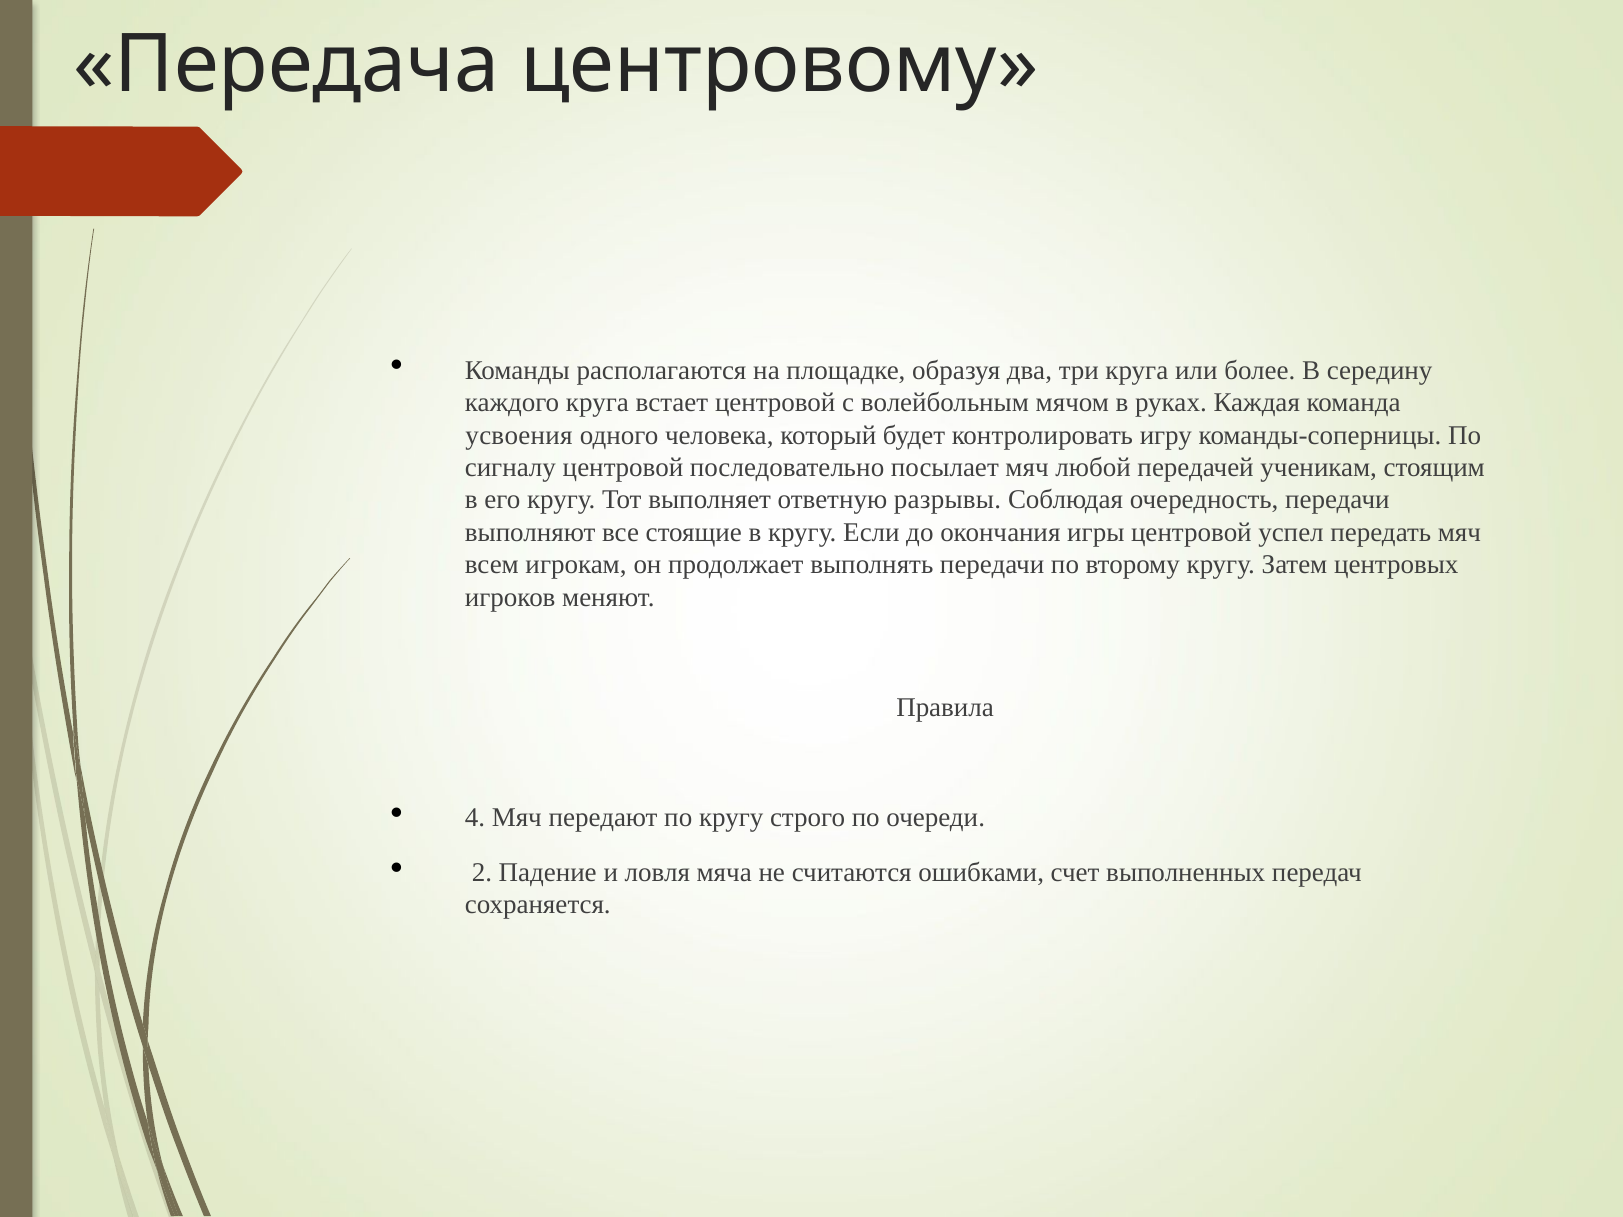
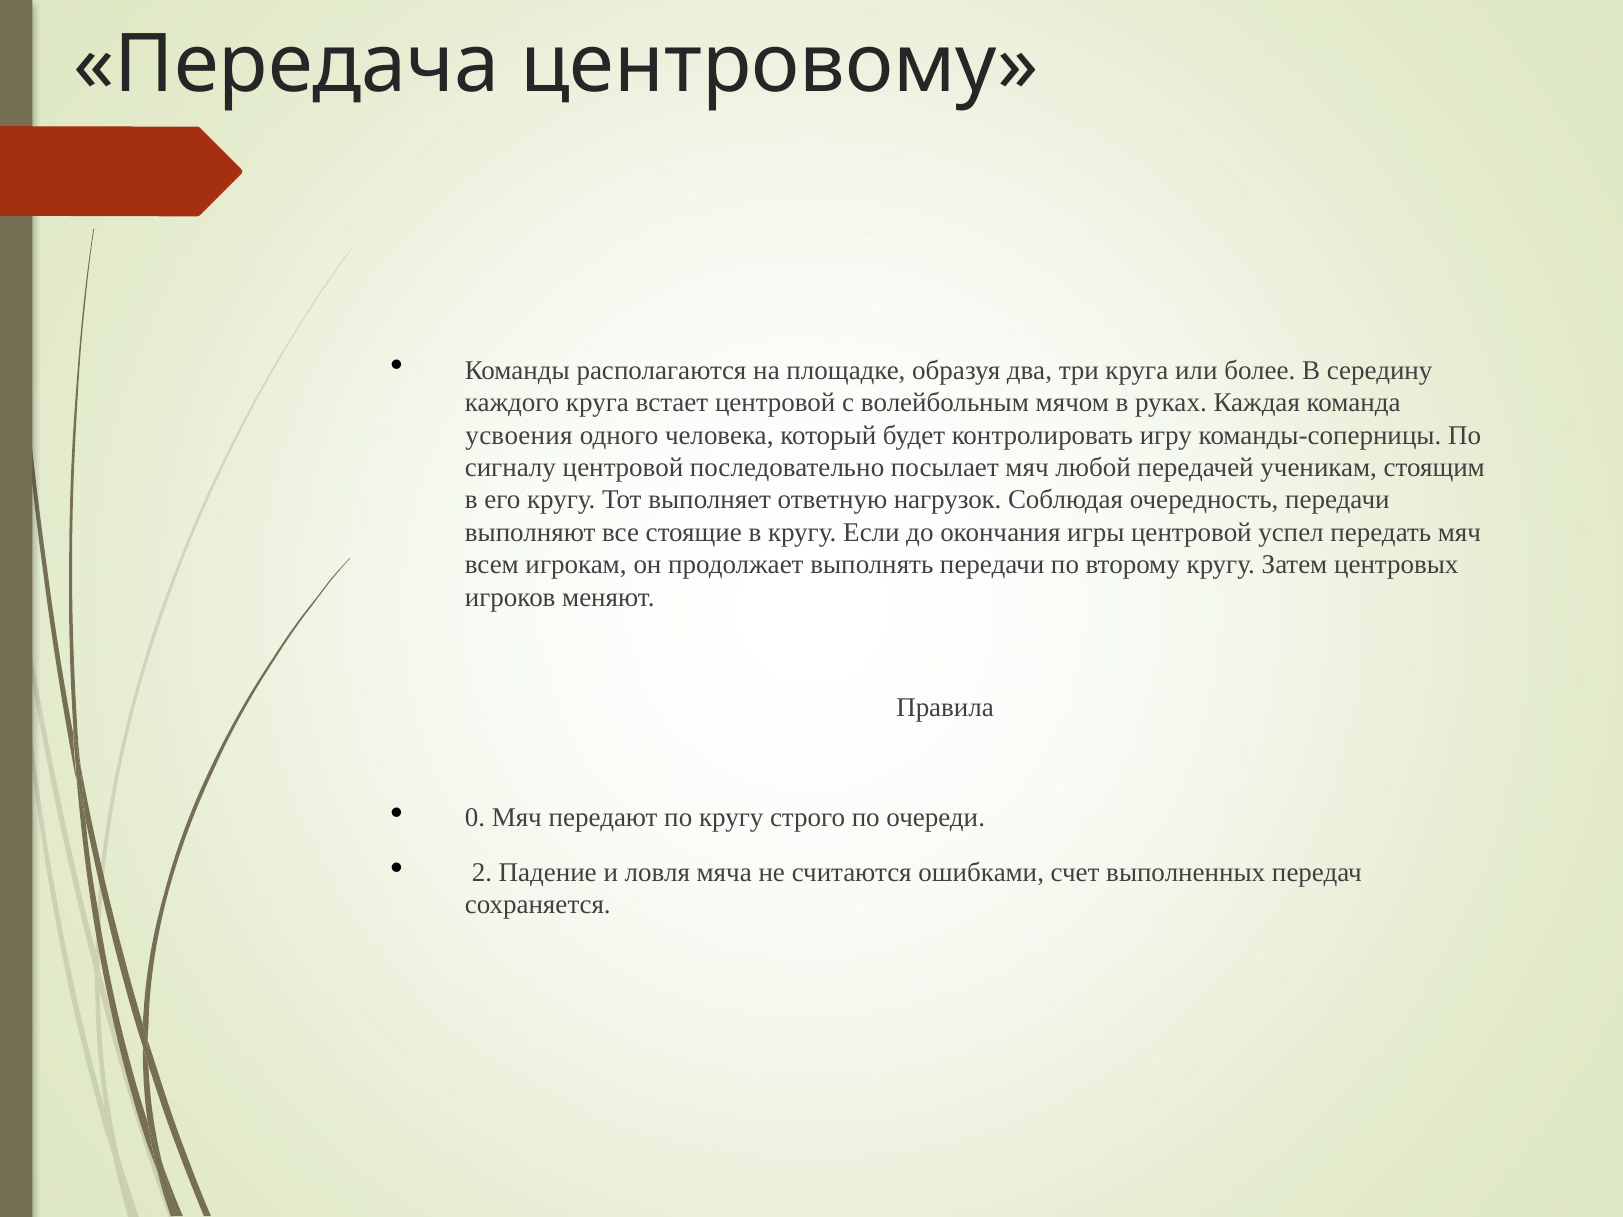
разрывы: разрывы -> нагрузок (948, 500)
4: 4 -> 0 (475, 818)
